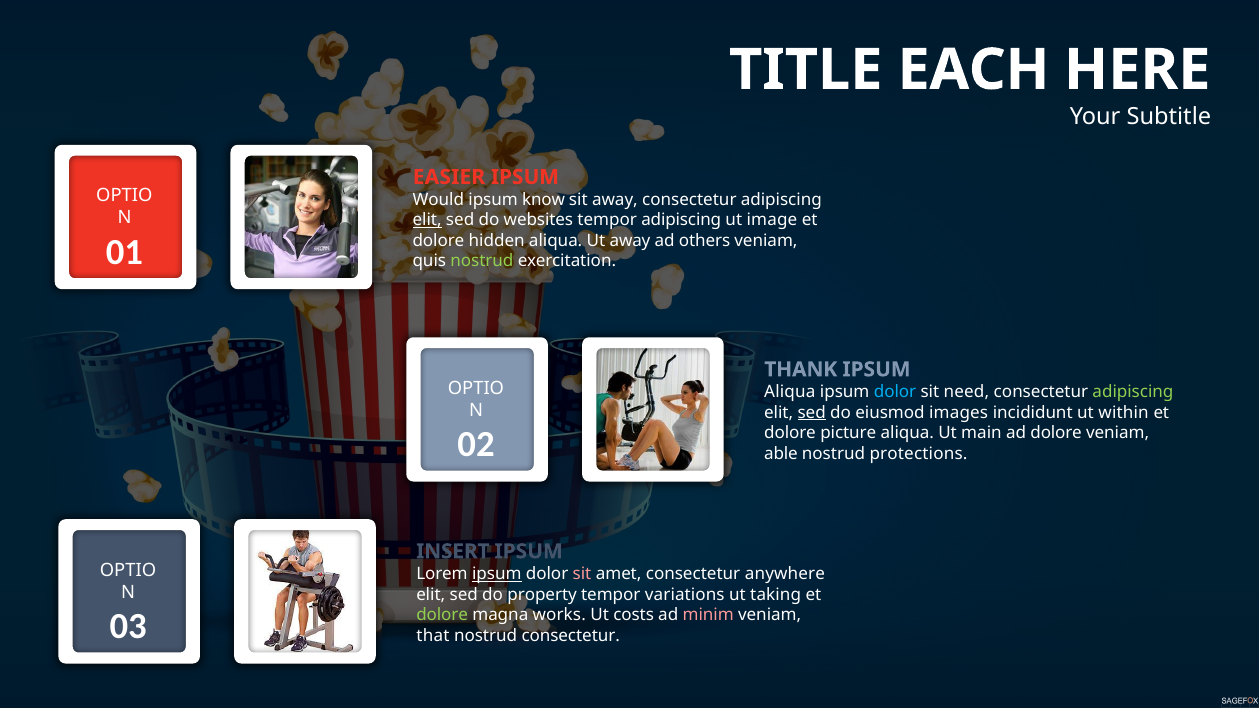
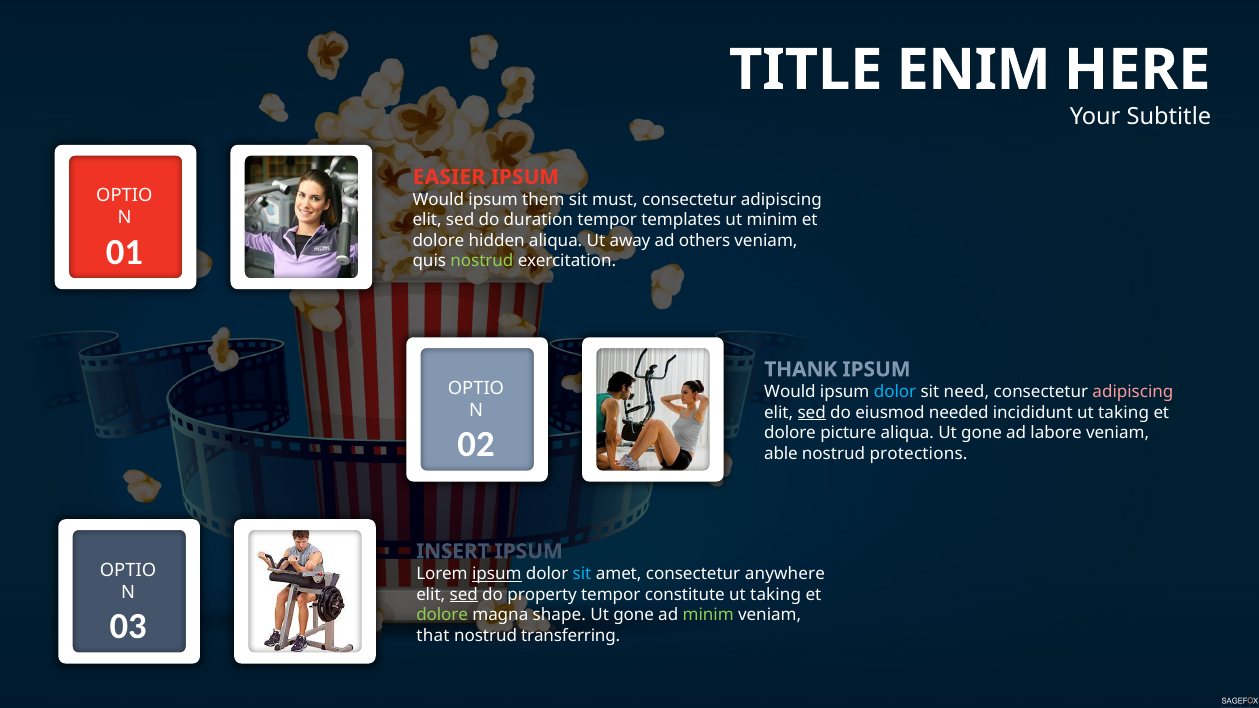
EACH: EACH -> ENIM (974, 70)
know: know -> them (543, 200)
sit away: away -> must (615, 200)
elit underline: present -> none (427, 220)
websites: websites -> duration (538, 220)
tempor adipiscing: adipiscing -> templates (681, 220)
ut image: image -> minim (772, 220)
Aliqua: Aliqua -> Would (790, 392)
adipiscing colour: light green -> pink (1133, 392)
images: images -> needed (959, 413)
incididunt ut within: within -> taking (1124, 413)
aliqua Ut main: main -> gone (982, 433)
ad dolore: dolore -> labore (1056, 433)
sit colour: pink -> light blue (582, 574)
sed underline: none -> present (464, 595)
variations: variations -> constitute (685, 595)
works: works -> shape (559, 615)
costs: costs -> gone (634, 615)
minim colour: pink -> light green (708, 615)
nostrud consectetur: consectetur -> transferring (571, 636)
